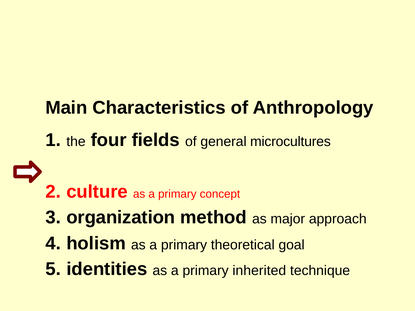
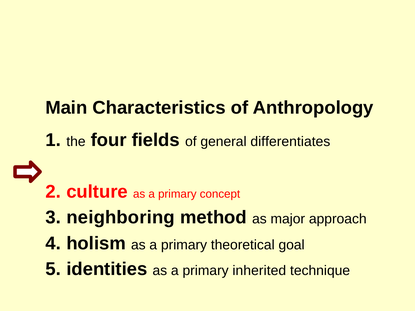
microcultures: microcultures -> differentiates (290, 142)
organization: organization -> neighboring (121, 218)
